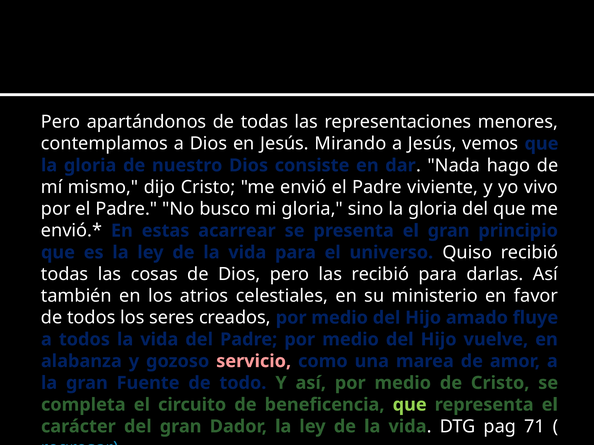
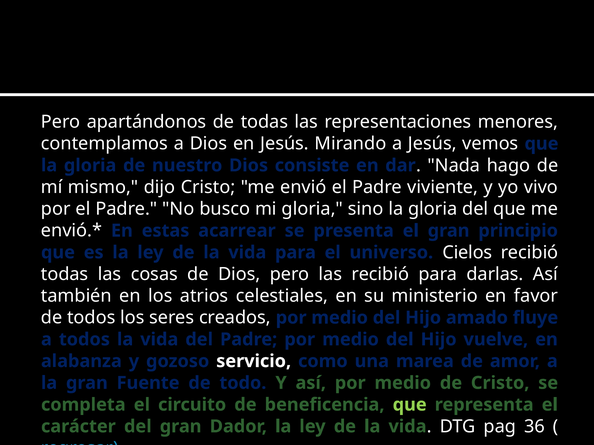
Quiso: Quiso -> Cielos (467, 253)
servicio colour: pink -> white (254, 362)
71: 71 -> 36 (534, 427)
